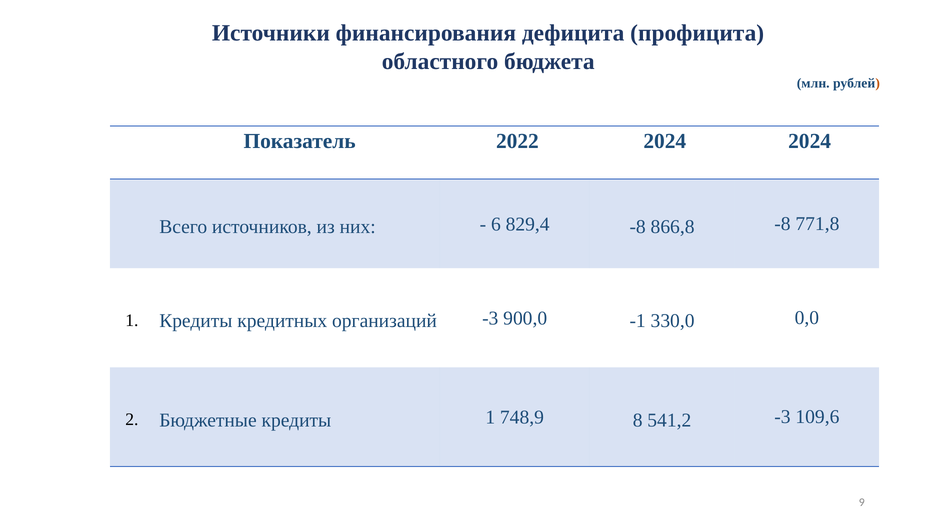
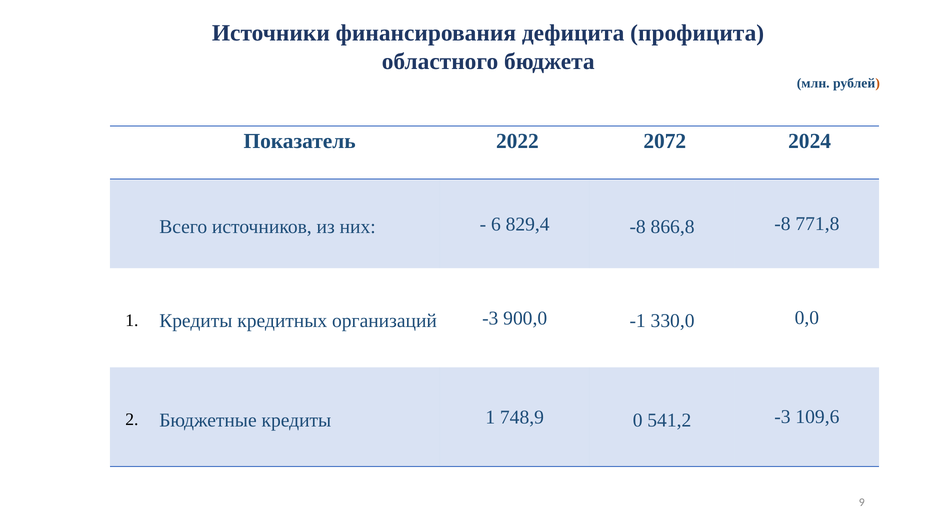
2022 2024: 2024 -> 2072 (665, 142)
8: 8 -> 0 (638, 421)
